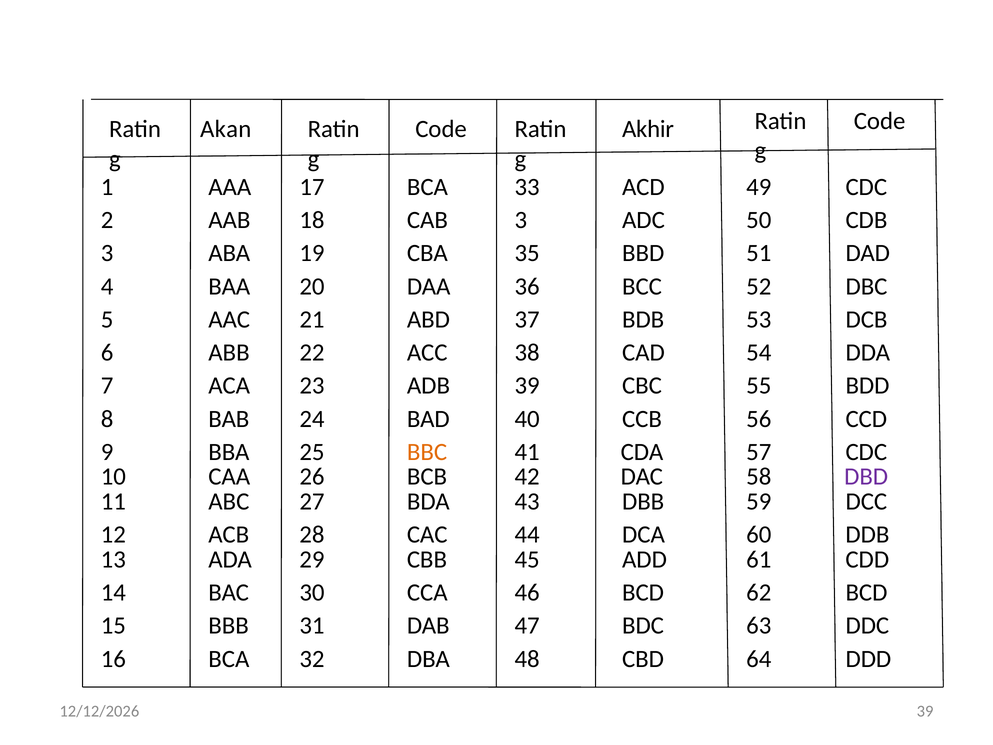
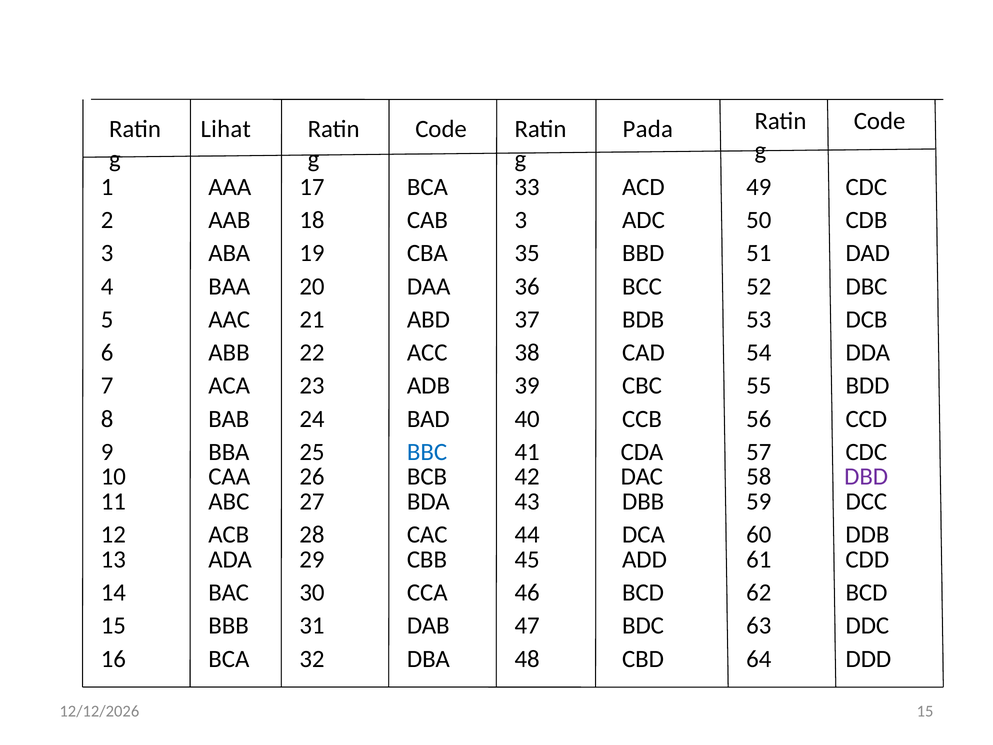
Akan: Akan -> Lihat (226, 129)
Akhir: Akhir -> Pada (648, 129)
BBC colour: orange -> blue (427, 452)
39: 39 -> 15 (925, 711)
